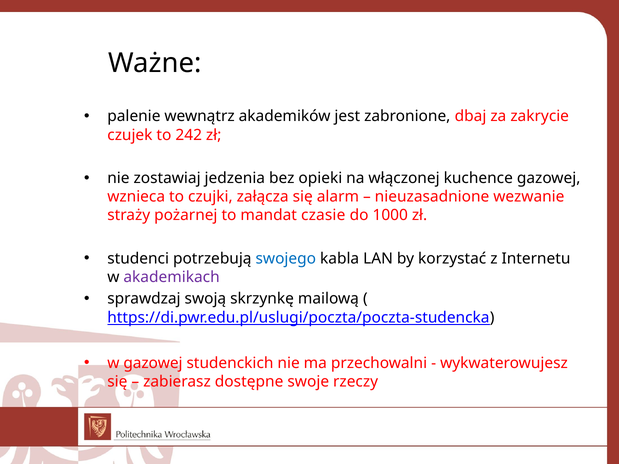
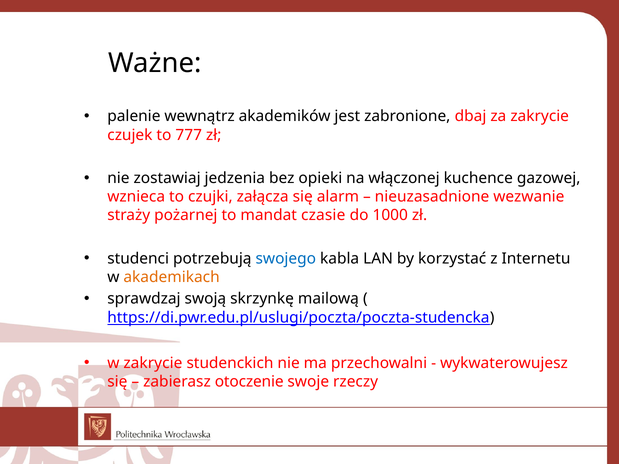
242: 242 -> 777 (189, 135)
akademikach colour: purple -> orange (172, 277)
w gazowej: gazowej -> zakrycie (153, 363)
dostępne: dostępne -> otoczenie (249, 382)
